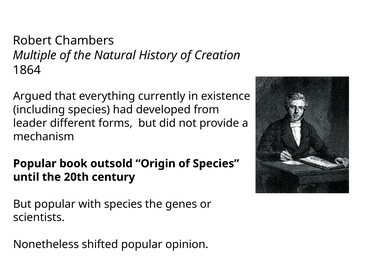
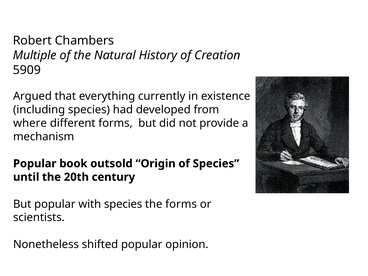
1864: 1864 -> 5909 (27, 70)
leader: leader -> where (30, 123)
the genes: genes -> forms (181, 204)
